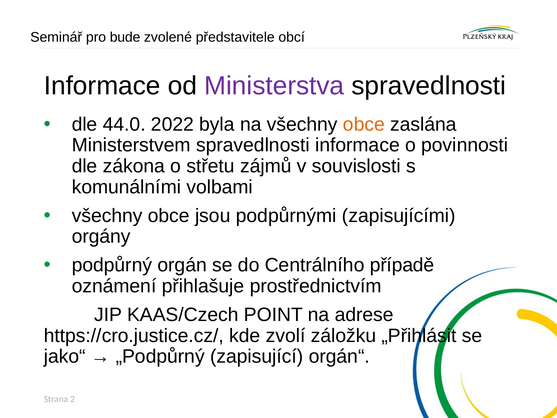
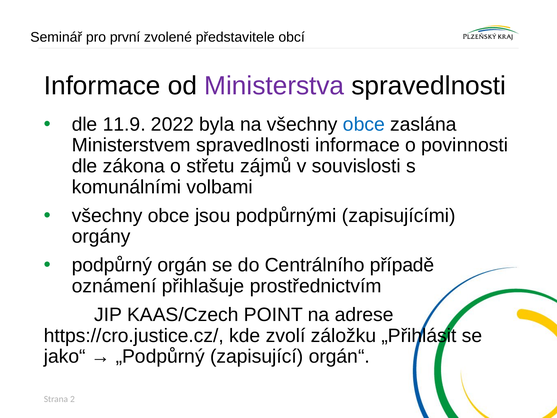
bude: bude -> první (125, 37)
44.0: 44.0 -> 11.9 (124, 124)
obce colour: orange -> blue (364, 124)
